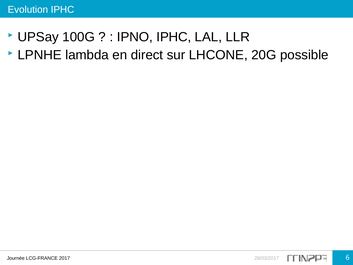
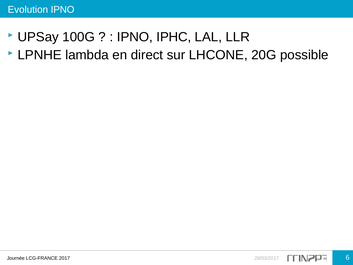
Evolution IPHC: IPHC -> IPNO (63, 10)
